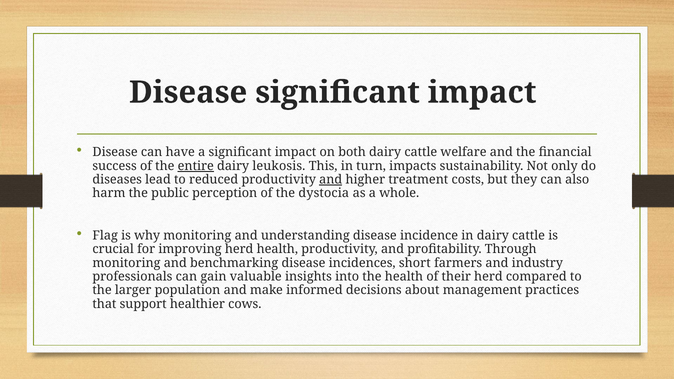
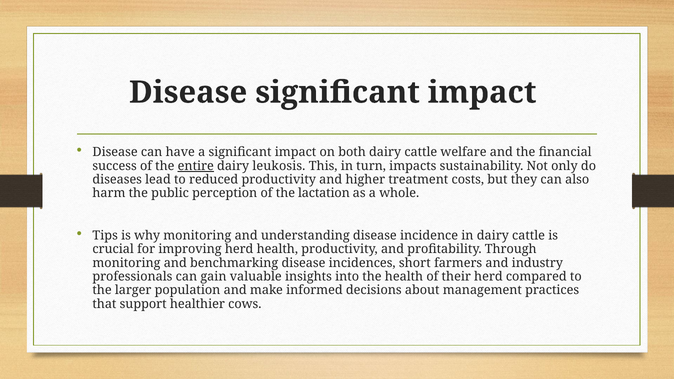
and underline: present -> none (331, 180)
dystocia: dystocia -> lactation (324, 193)
Flag: Flag -> Tips (105, 236)
